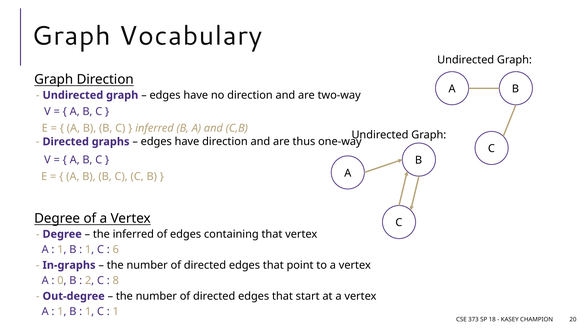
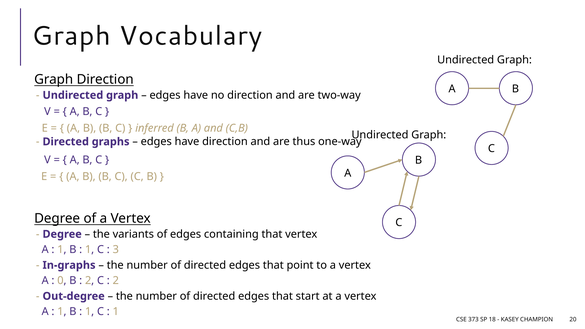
the inferred: inferred -> variants (133, 234)
6: 6 -> 3 (116, 250)
8: 8 -> 2 (116, 281)
